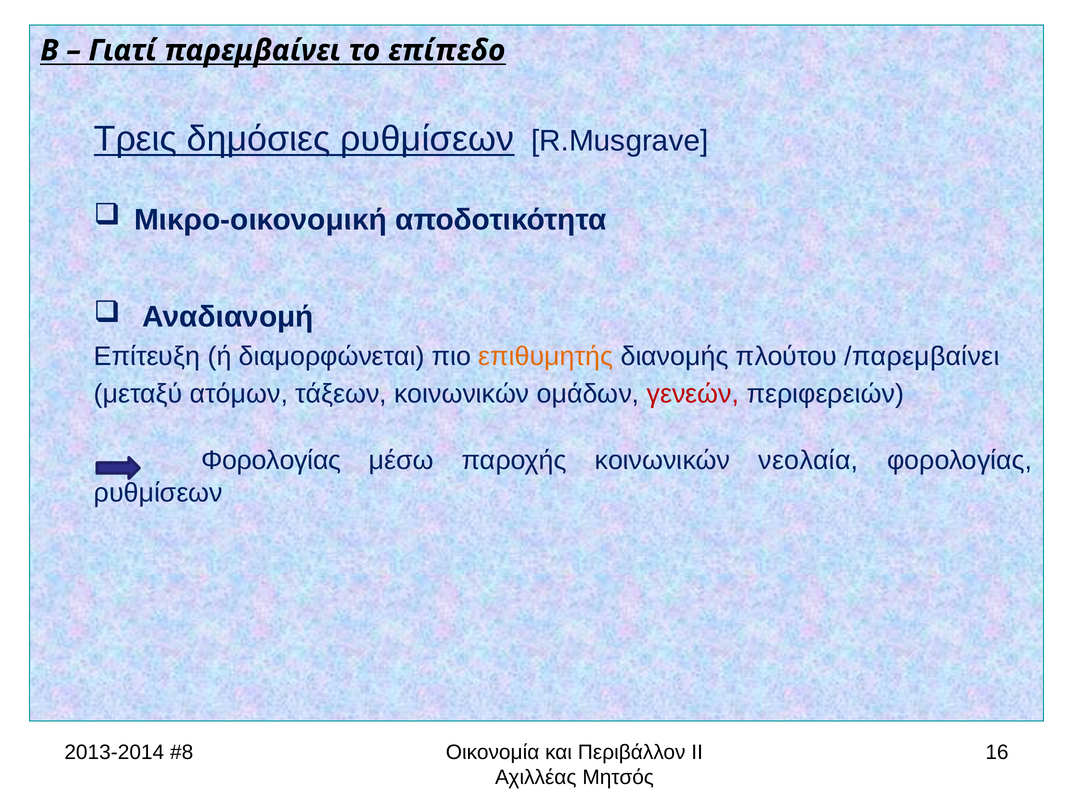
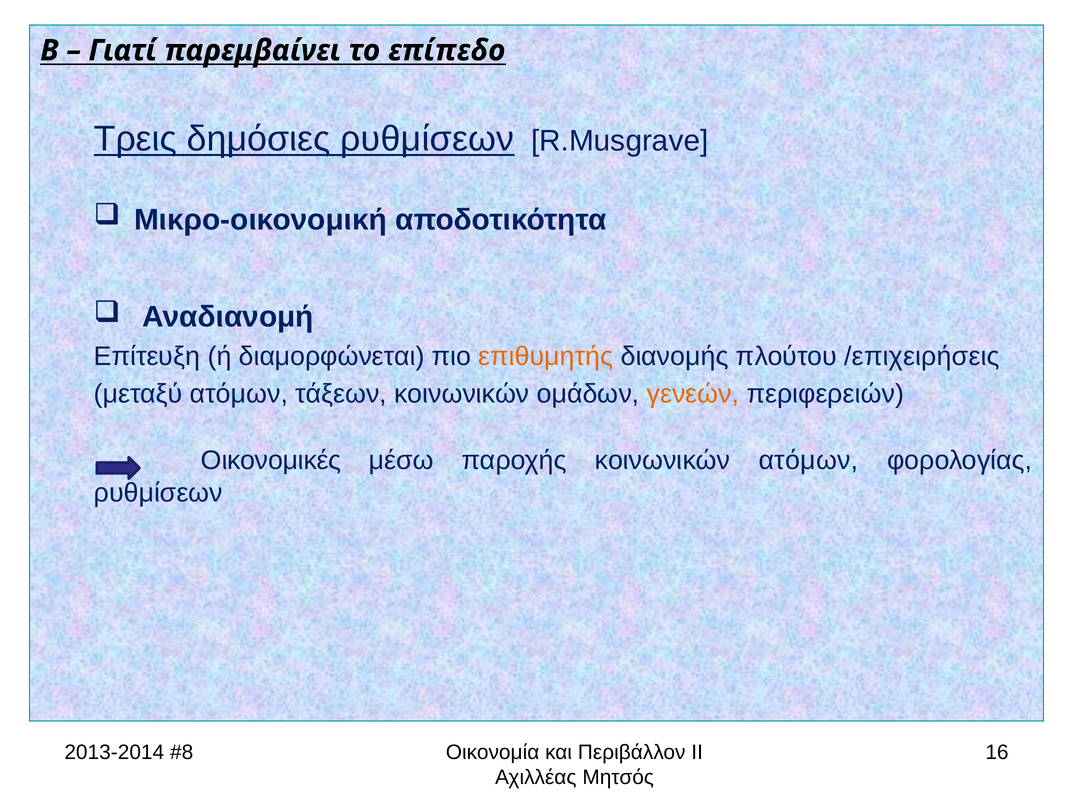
/παρεμβαίνει: /παρεμβαίνει -> /επιχειρήσεις (922, 356)
γενεών colour: red -> orange (693, 394)
Φορολογίας: Φορολογίας -> Οικονομικές (271, 460)
κοινωνικών νεολαία: νεολαία -> ατόμων (808, 460)
